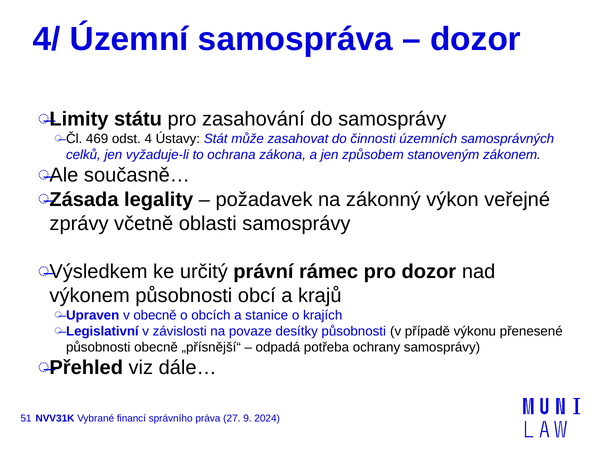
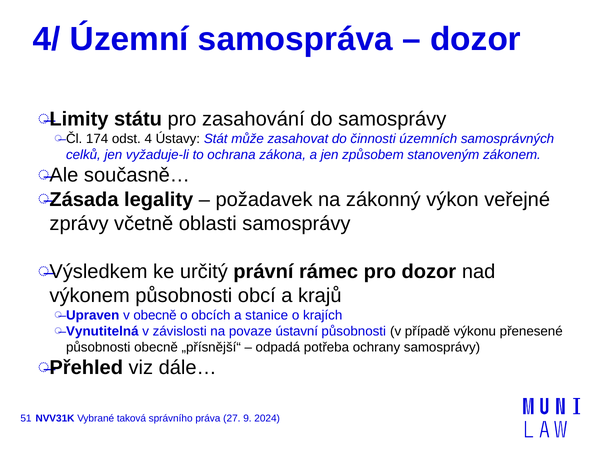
469: 469 -> 174 (97, 139)
Legislativní: Legislativní -> Vynutitelná (102, 332)
desítky: desítky -> ústavní (297, 332)
financí: financí -> taková (131, 419)
